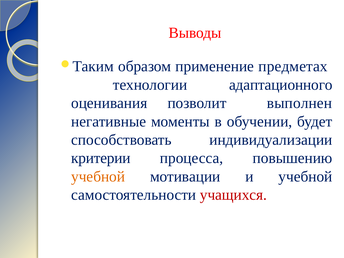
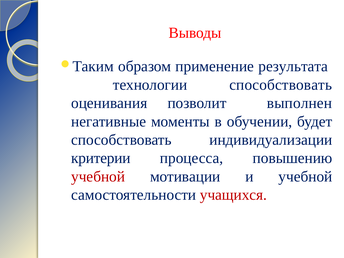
предметах: предметах -> результата (293, 66)
технологии адаптационного: адаптационного -> способствовать (281, 85)
учебной colour: orange -> red (98, 177)
